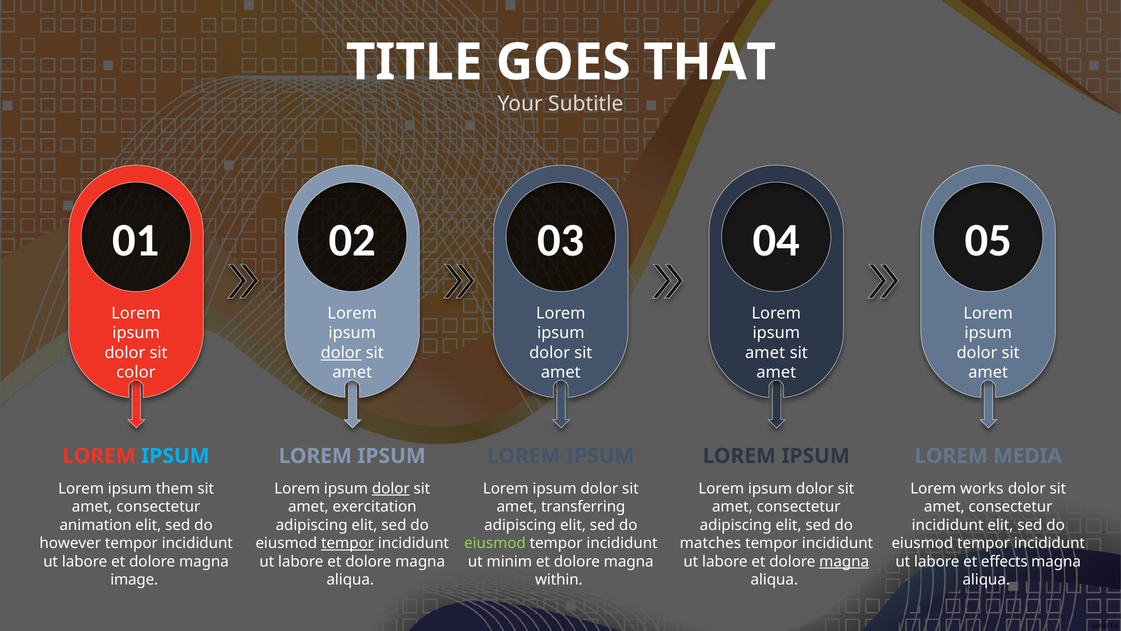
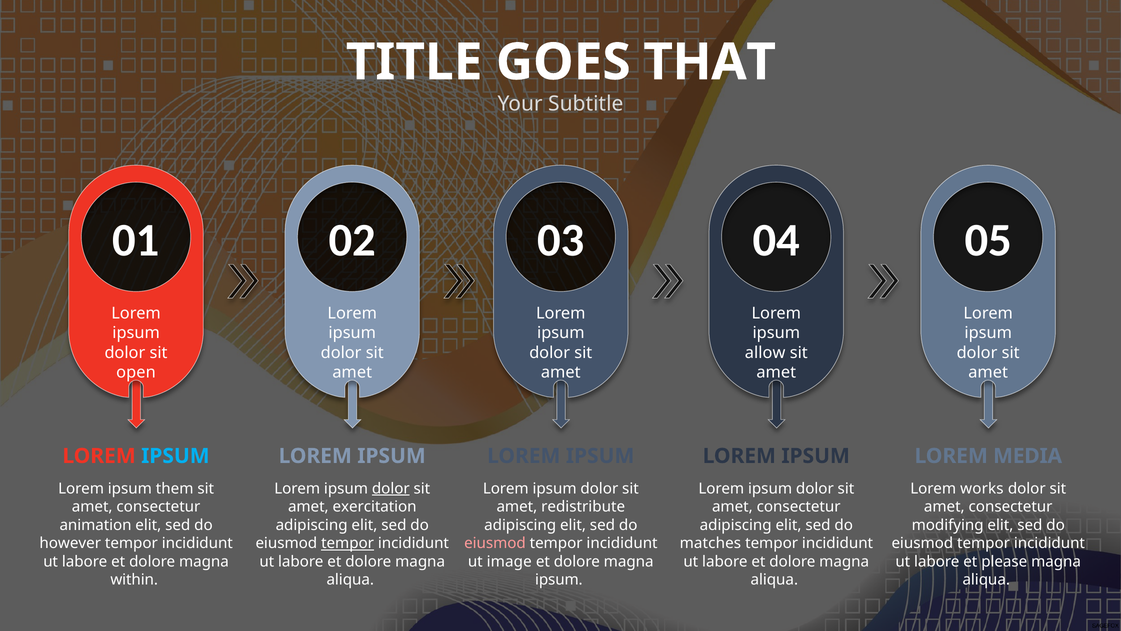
dolor underline: present -> none (341, 352)
amet: amet -> allow (765, 352)
color: color -> open (136, 372)
transferring: transferring -> redistribute (583, 506)
incididunt: incididunt -> modifying (948, 525)
eiusmod colour: light green -> pink (495, 543)
minim: minim -> image (509, 561)
magna underline: present -> none (844, 561)
effects: effects -> please (1004, 561)
image: image -> within (134, 579)
within: within -> ipsum (559, 579)
